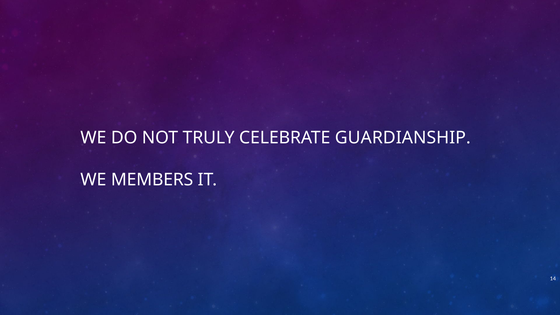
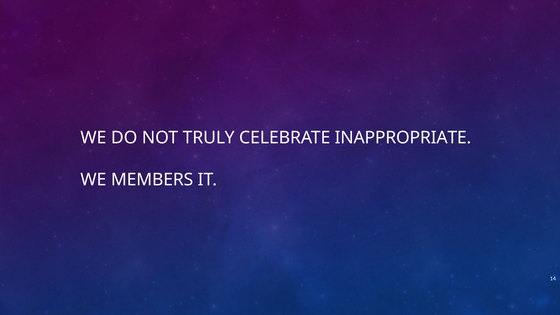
GUARDIANSHIP: GUARDIANSHIP -> INAPPROPRIATE (403, 138)
